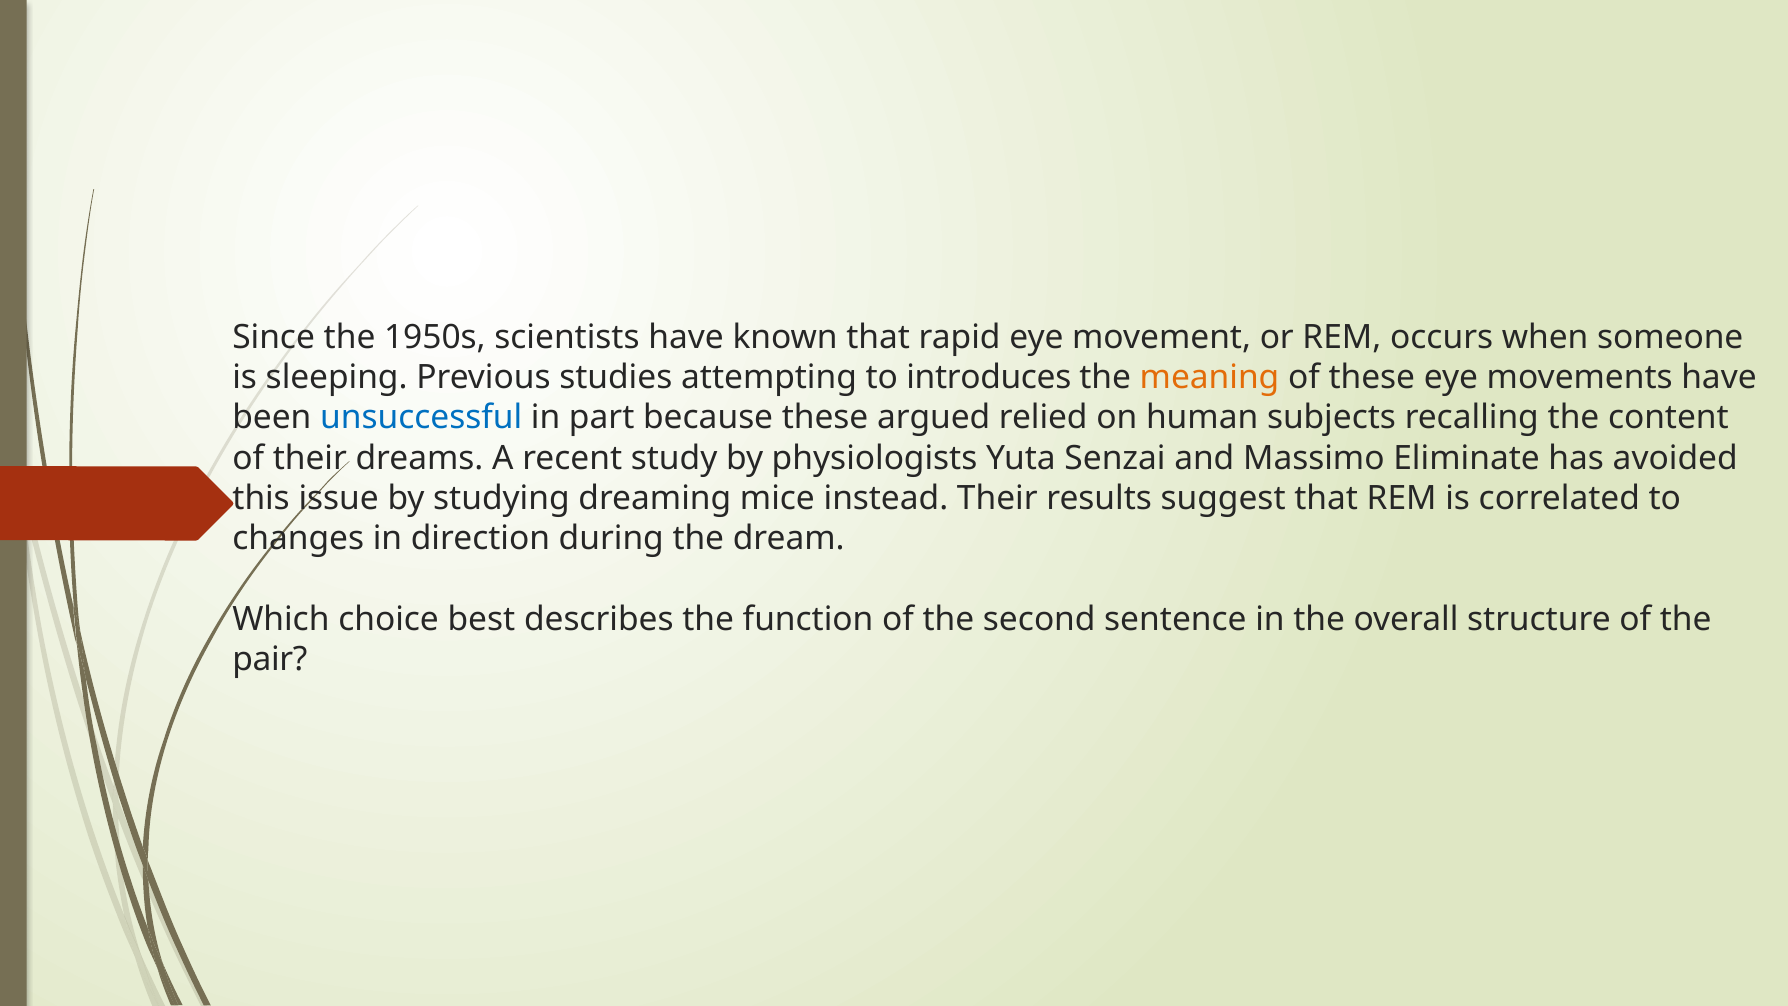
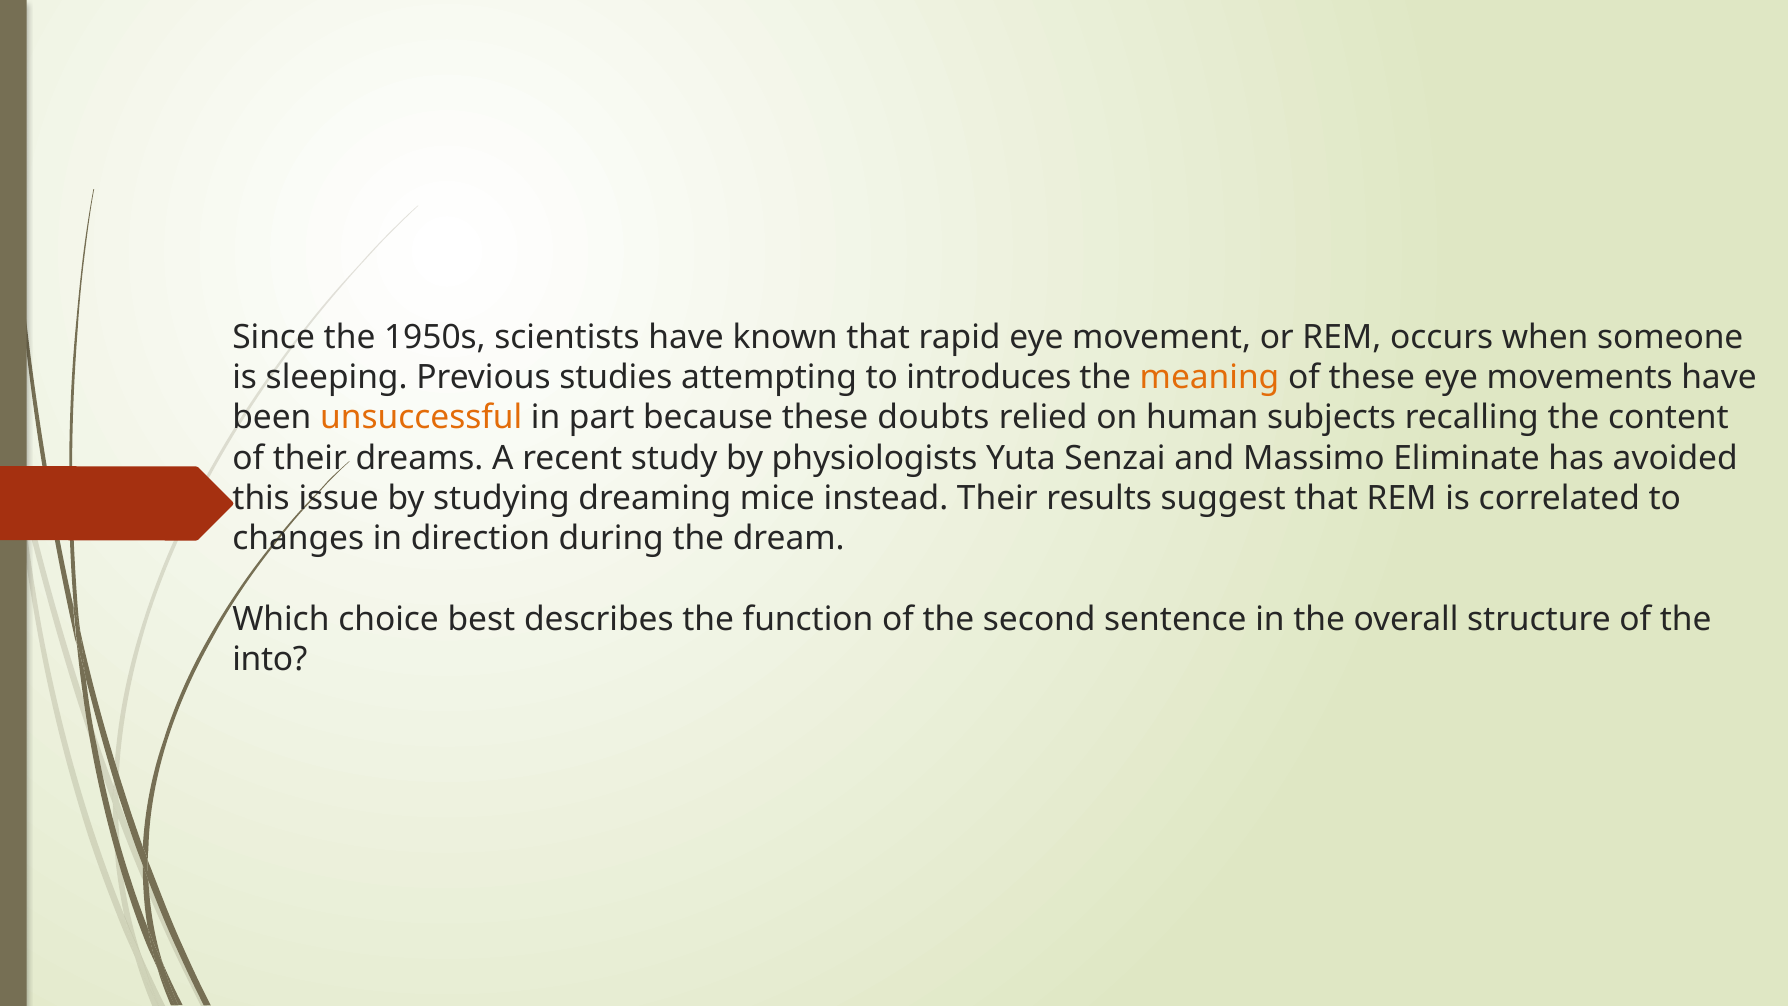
unsuccessful colour: blue -> orange (421, 418)
argued: argued -> doubts (933, 418)
pair: pair -> into (270, 659)
